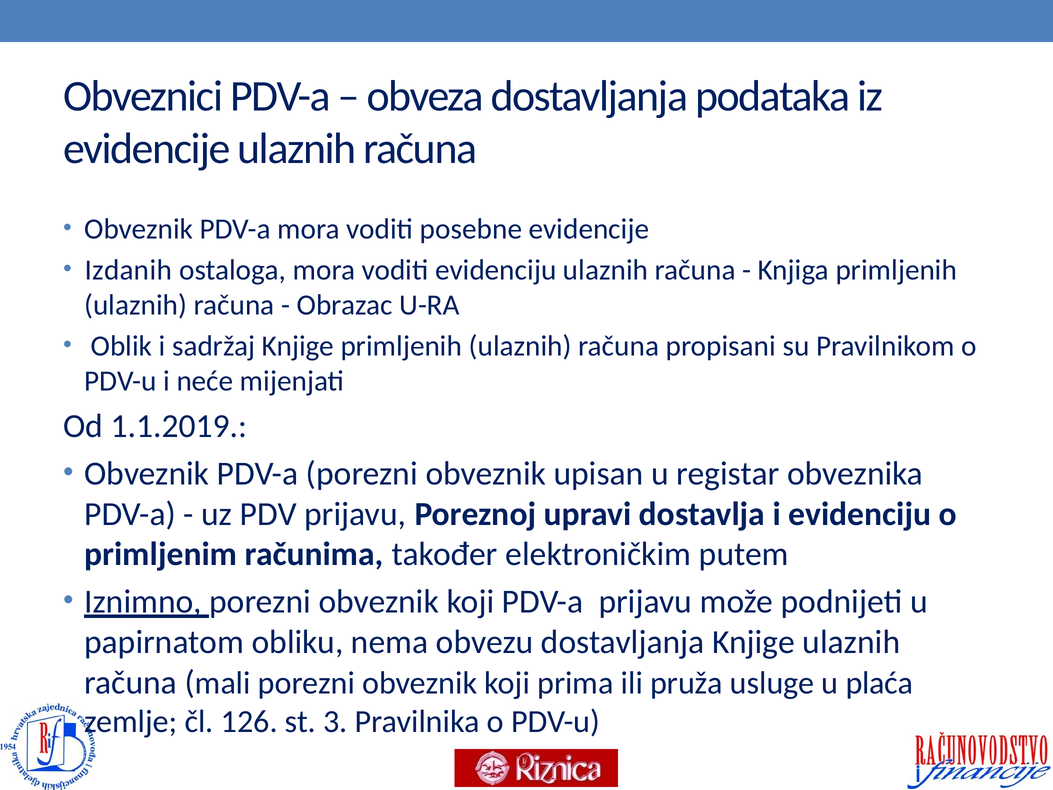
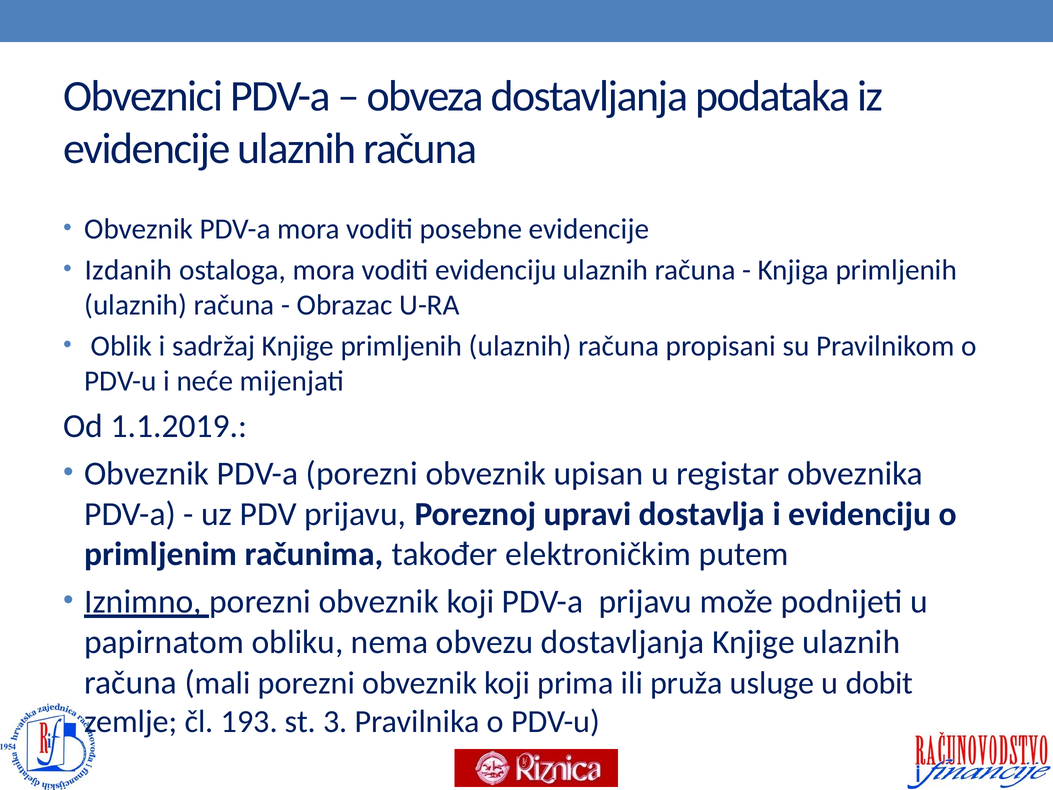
plaća: plaća -> dobit (879, 683)
126: 126 -> 193 (249, 722)
